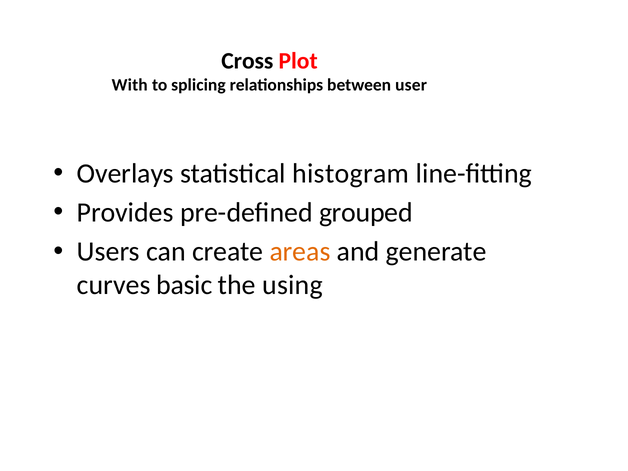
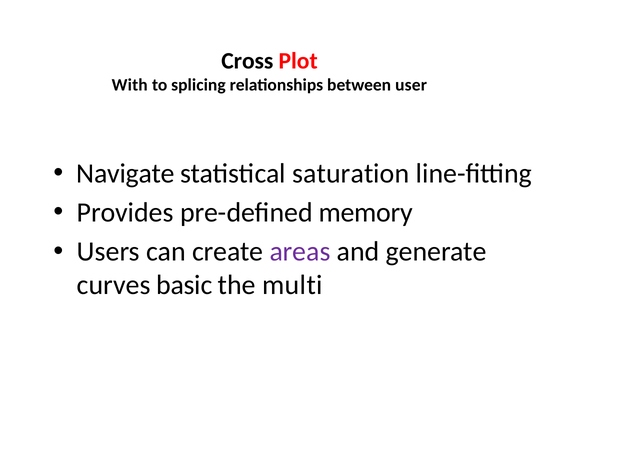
Overlays: Overlays -> Navigate (125, 174)
histogram: histogram -> saturation (351, 174)
grouped: grouped -> memory (366, 213)
areas colour: orange -> purple (300, 252)
using: using -> multi (293, 285)
